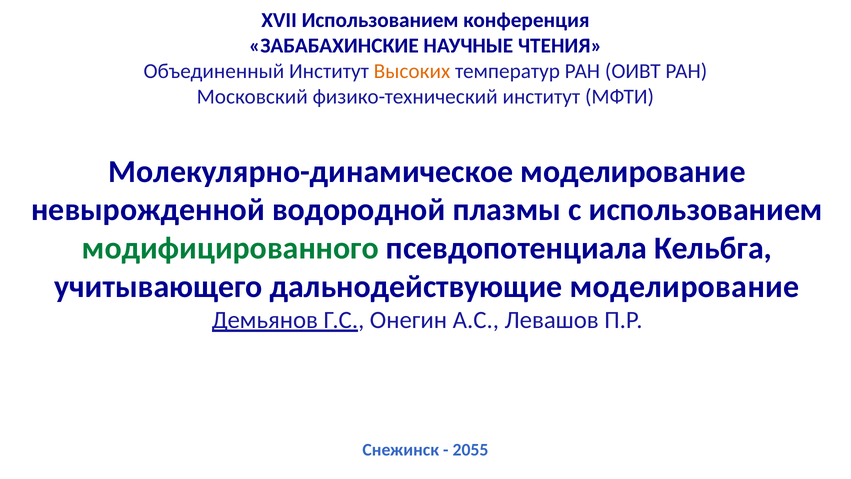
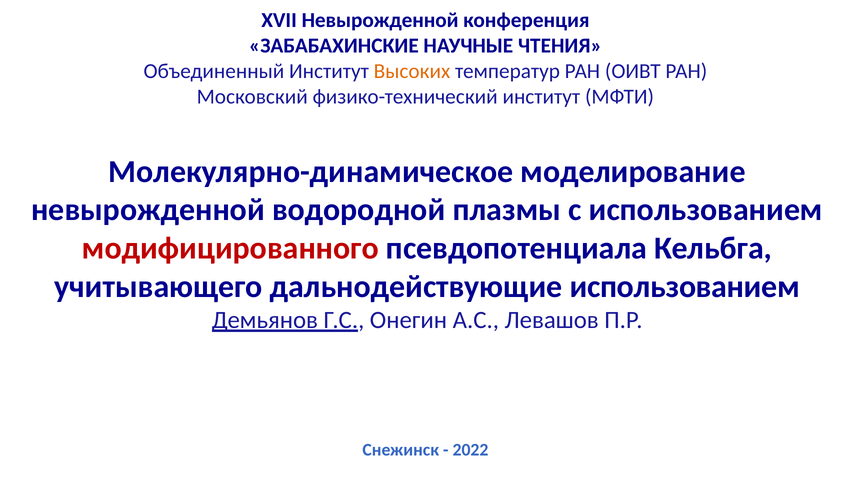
XVII Использованием: Использованием -> Невырожденной (380, 20)
модифицированного colour: green -> red (230, 248)
дальнодействующие моделирование: моделирование -> использованием (685, 286)
2055: 2055 -> 2022 (470, 450)
